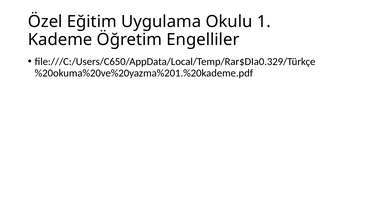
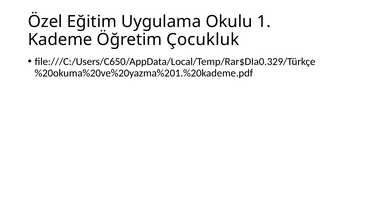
Engelliler: Engelliler -> Çocukluk (203, 40)
